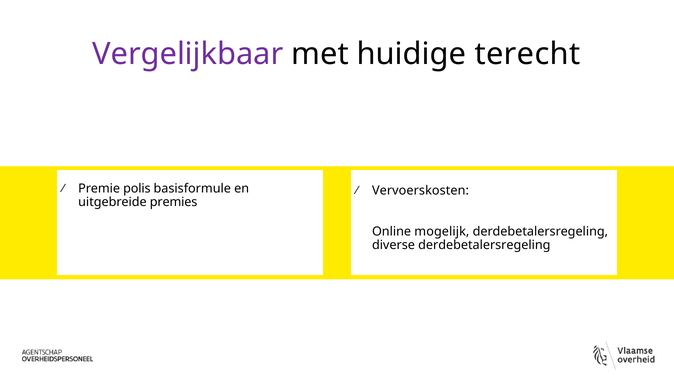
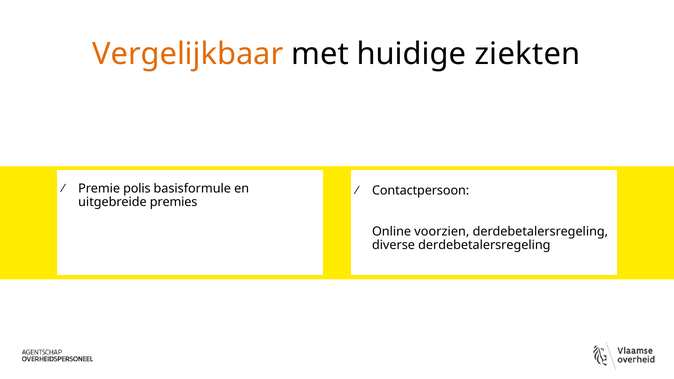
Vergelijkbaar colour: purple -> orange (188, 54)
terecht: terecht -> ziekten (528, 54)
Vervoerskosten: Vervoerskosten -> Contactpersoon (421, 191)
mogelijk: mogelijk -> voorzien (442, 232)
